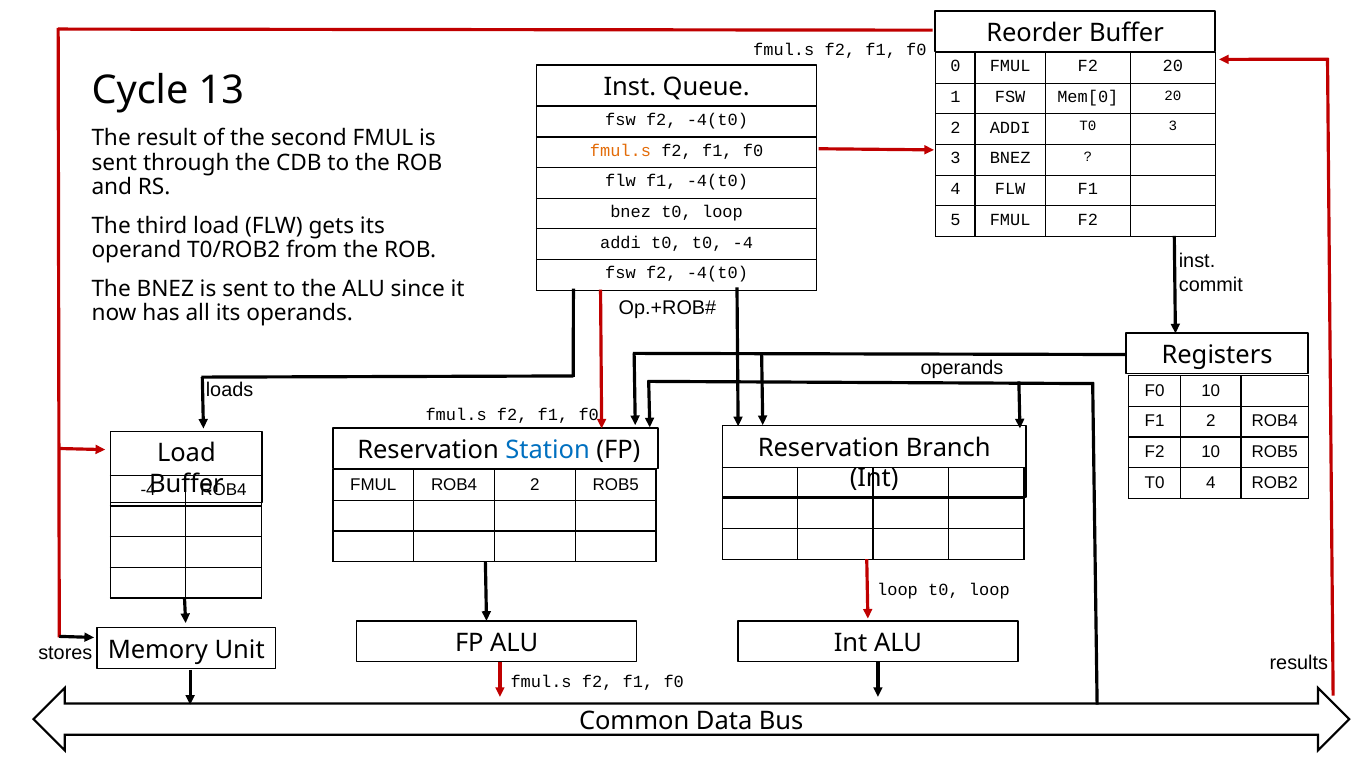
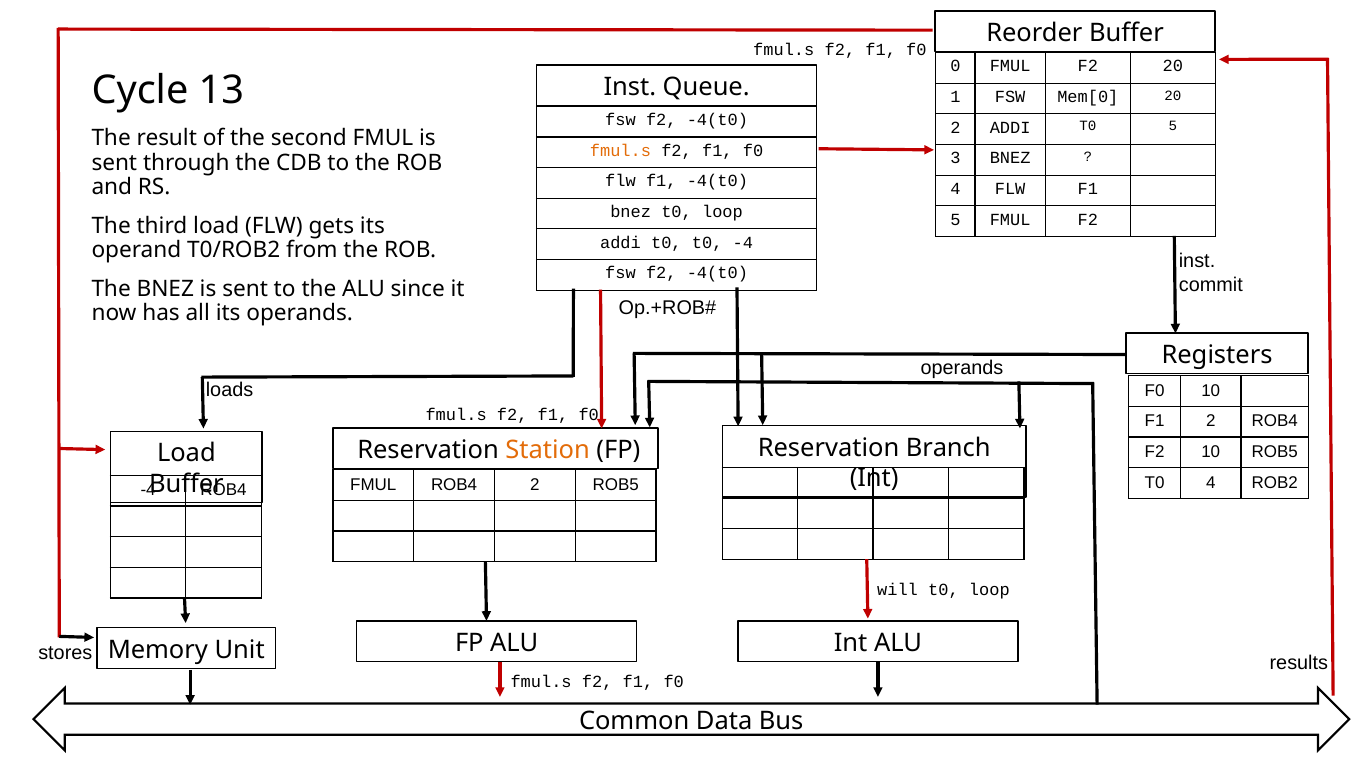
T0 3: 3 -> 5 (1173, 126)
Station colour: blue -> orange (548, 450)
loop: loop -> will (898, 590)
